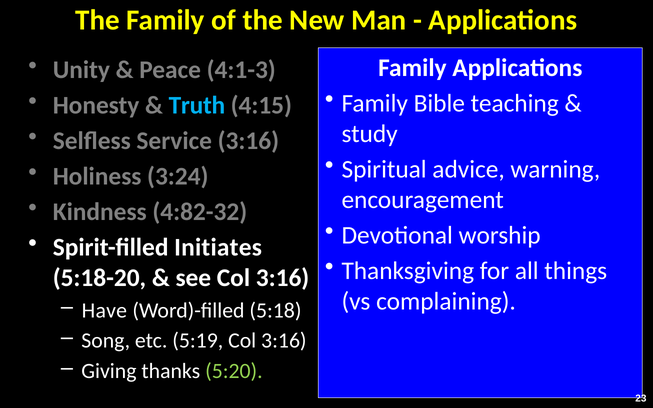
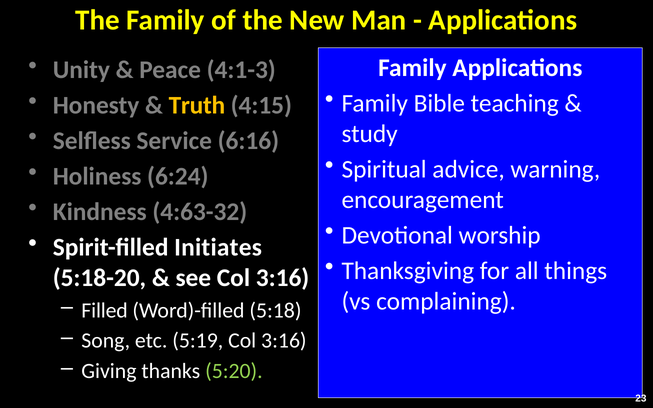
Truth colour: light blue -> yellow (197, 106)
Service 3:16: 3:16 -> 6:16 (248, 141)
3:24: 3:24 -> 6:24 (178, 177)
4:82-32: 4:82-32 -> 4:63-32 (200, 212)
Have: Have -> Filled (105, 310)
